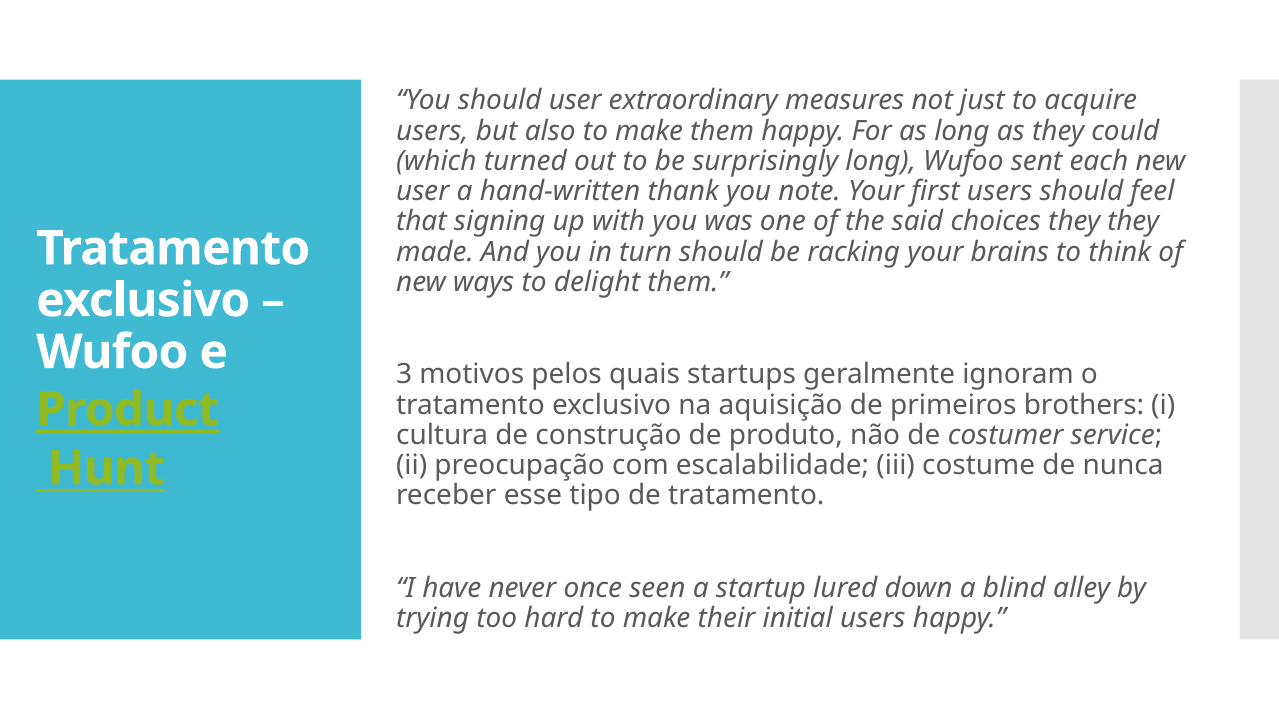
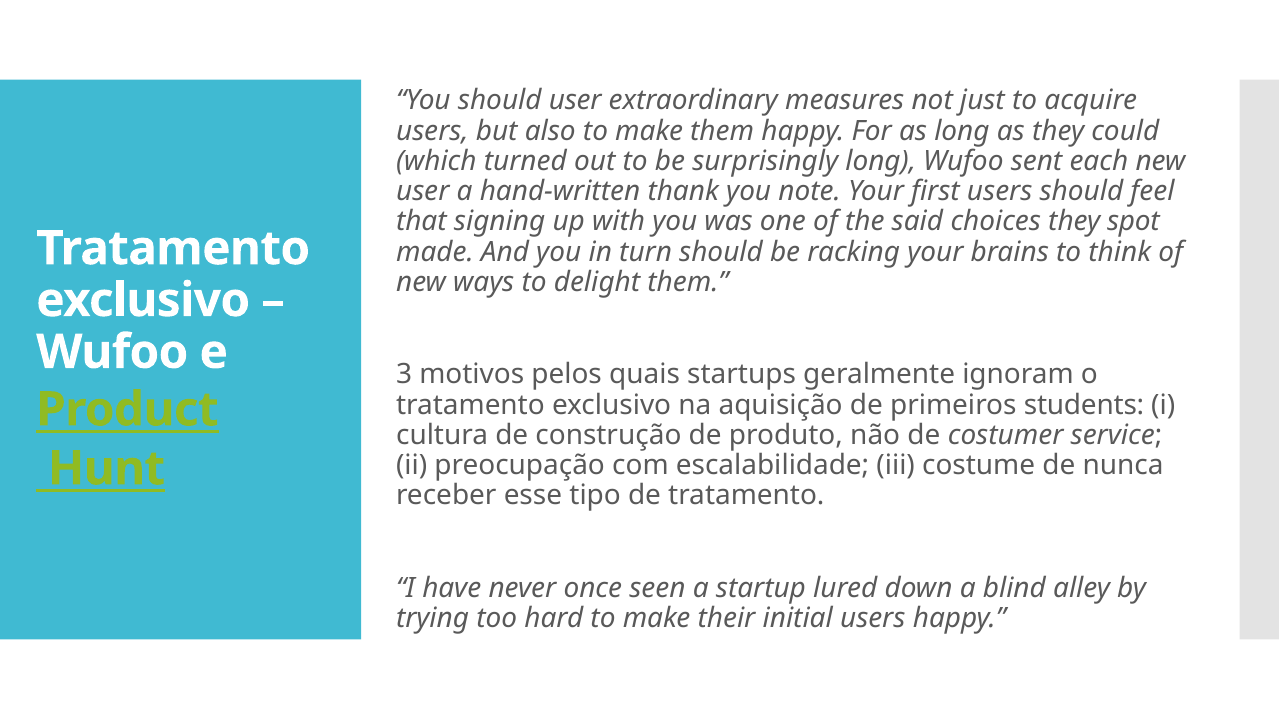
they they: they -> spot (1133, 221)
brothers: brothers -> students (1084, 404)
